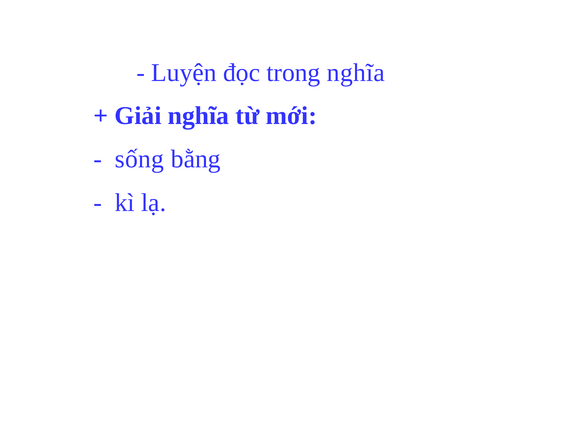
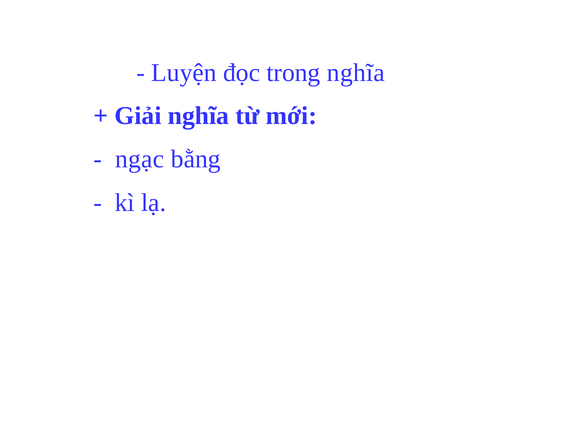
sống: sống -> ngạc (140, 159)
